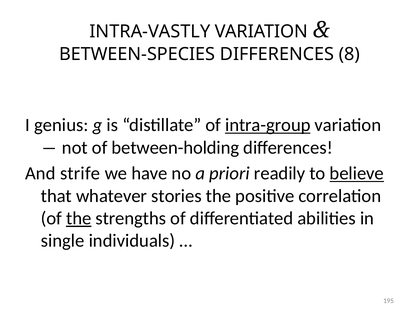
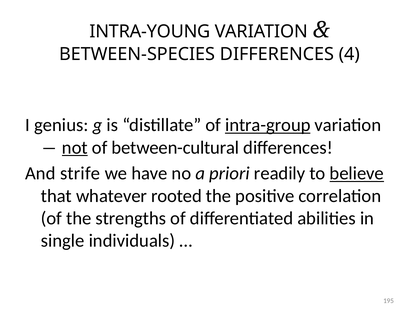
INTRA-VASTLY: INTRA-VASTLY -> INTRA-YOUNG (150, 31)
8: 8 -> 4 (349, 54)
not underline: none -> present (75, 147)
between-holding: between-holding -> between-cultural (175, 147)
stories: stories -> rooted (177, 195)
the underline: present -> none (79, 218)
